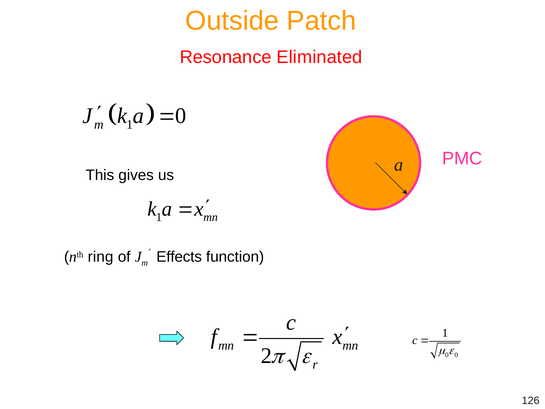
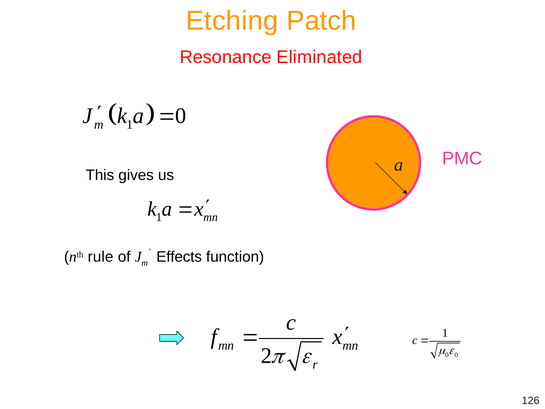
Outside: Outside -> Etching (232, 21)
ring: ring -> rule (101, 257)
